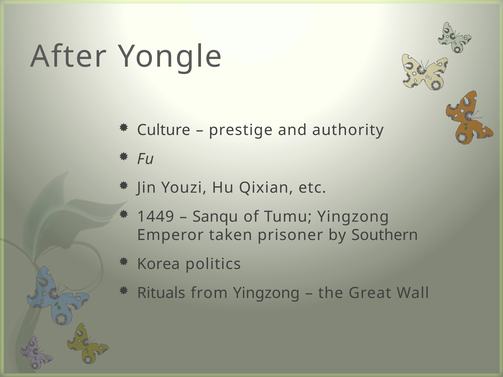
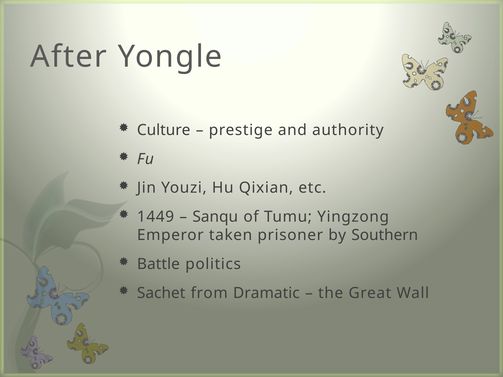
Korea: Korea -> Battle (158, 264)
Rituals: Rituals -> Sachet (161, 293)
from Yingzong: Yingzong -> Dramatic (266, 293)
